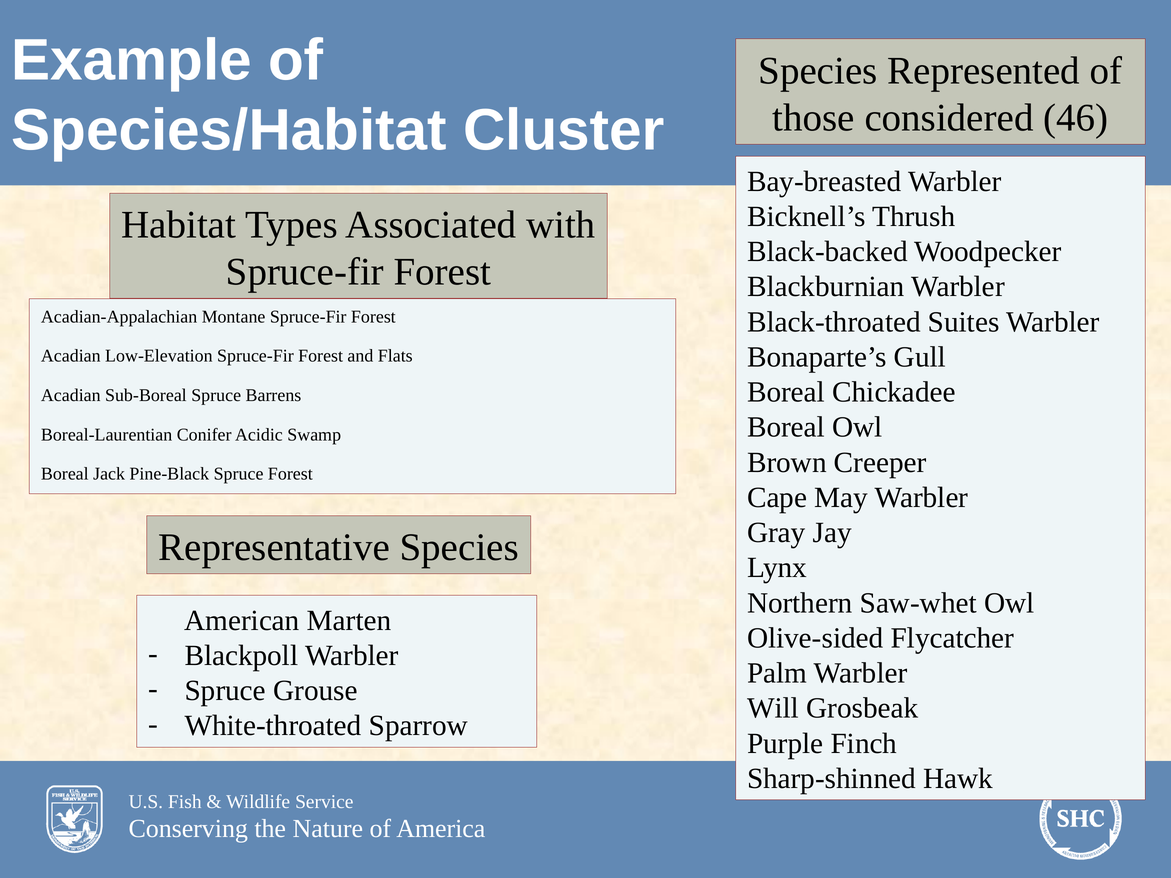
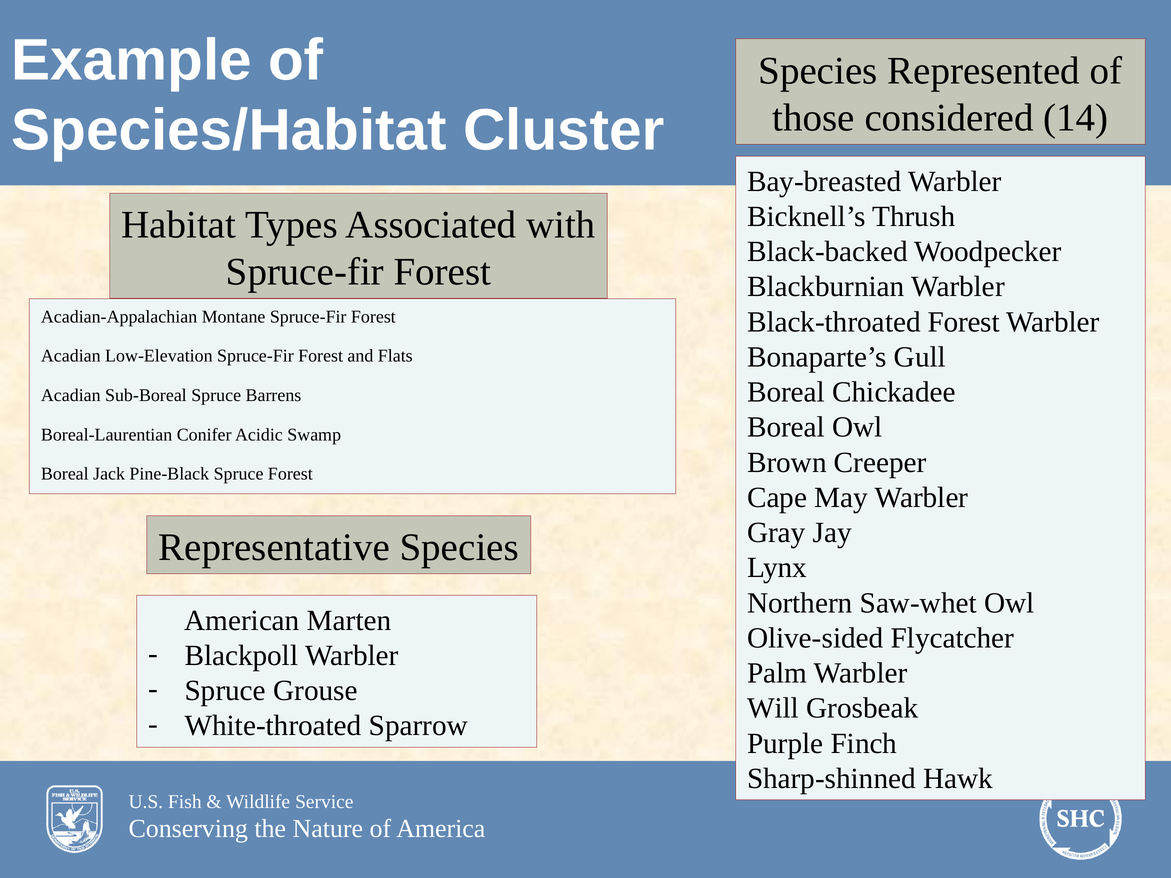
46: 46 -> 14 (1076, 118)
Black-throated Suites: Suites -> Forest (964, 322)
